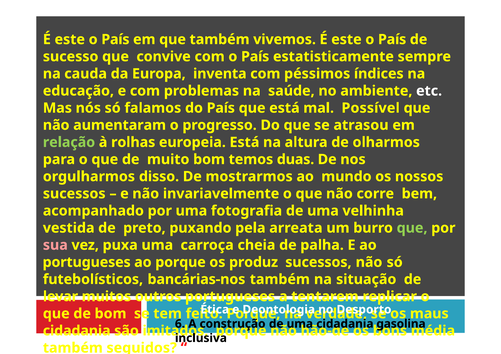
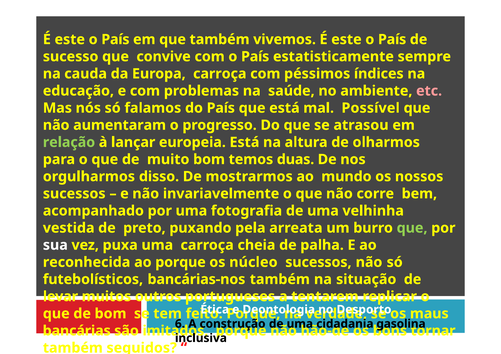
Europa inventa: inventa -> carroça (220, 74)
etc colour: white -> pink (429, 91)
rolhas: rolhas -> lançar (133, 142)
sua colour: pink -> white (55, 245)
portugueses: portugueses -> reconhecida (87, 262)
produz: produz -> núcleo (253, 262)
cidadania: cidadania -> bancárias (77, 331)
média: média -> tornar (433, 331)
